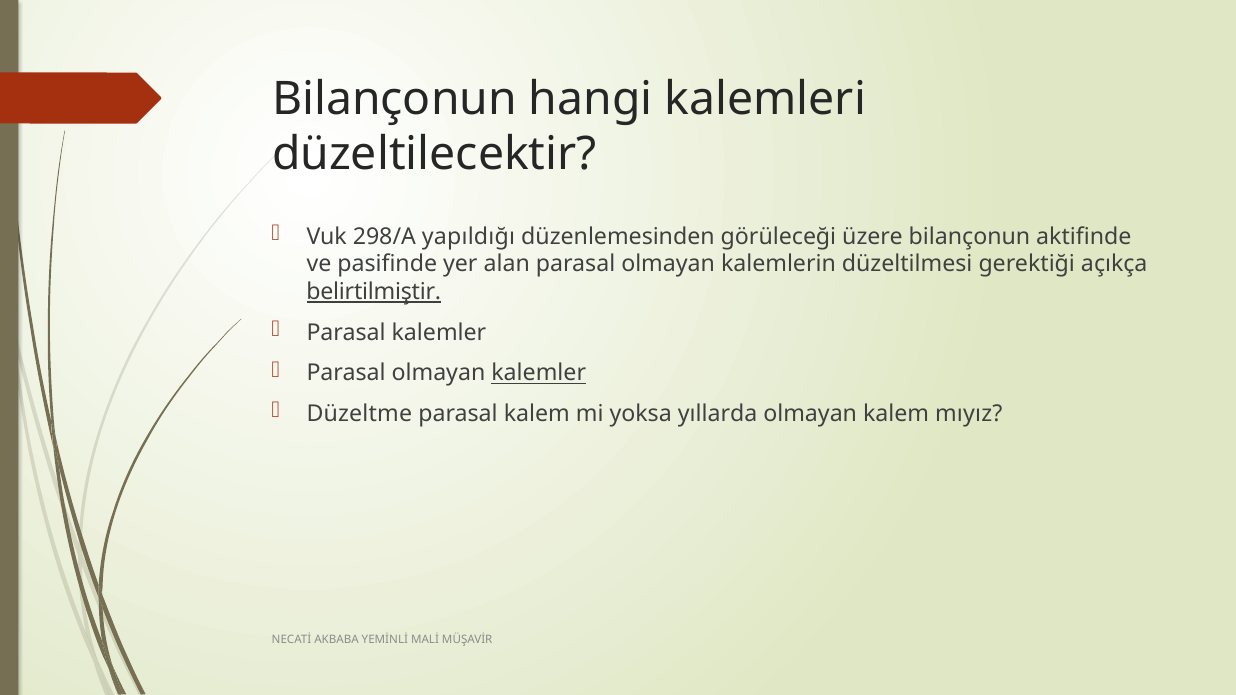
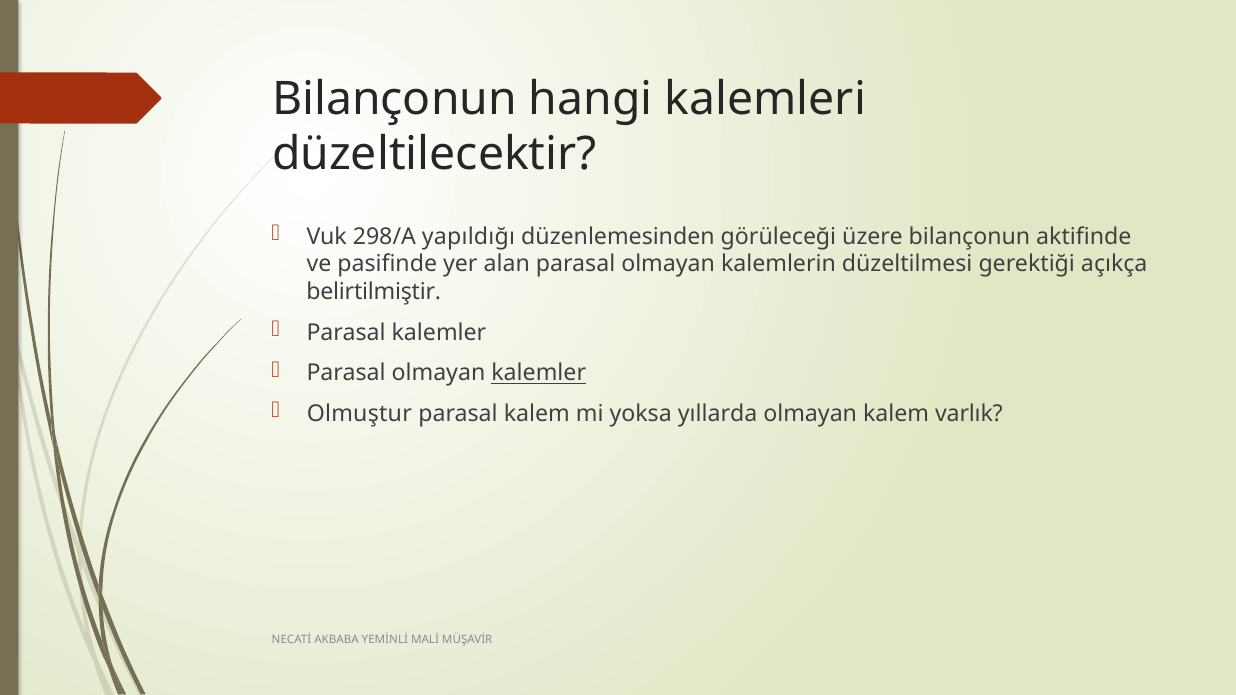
belirtilmiştir underline: present -> none (374, 292)
Düzeltme: Düzeltme -> Olmuştur (359, 414)
mıyız: mıyız -> varlık (969, 414)
